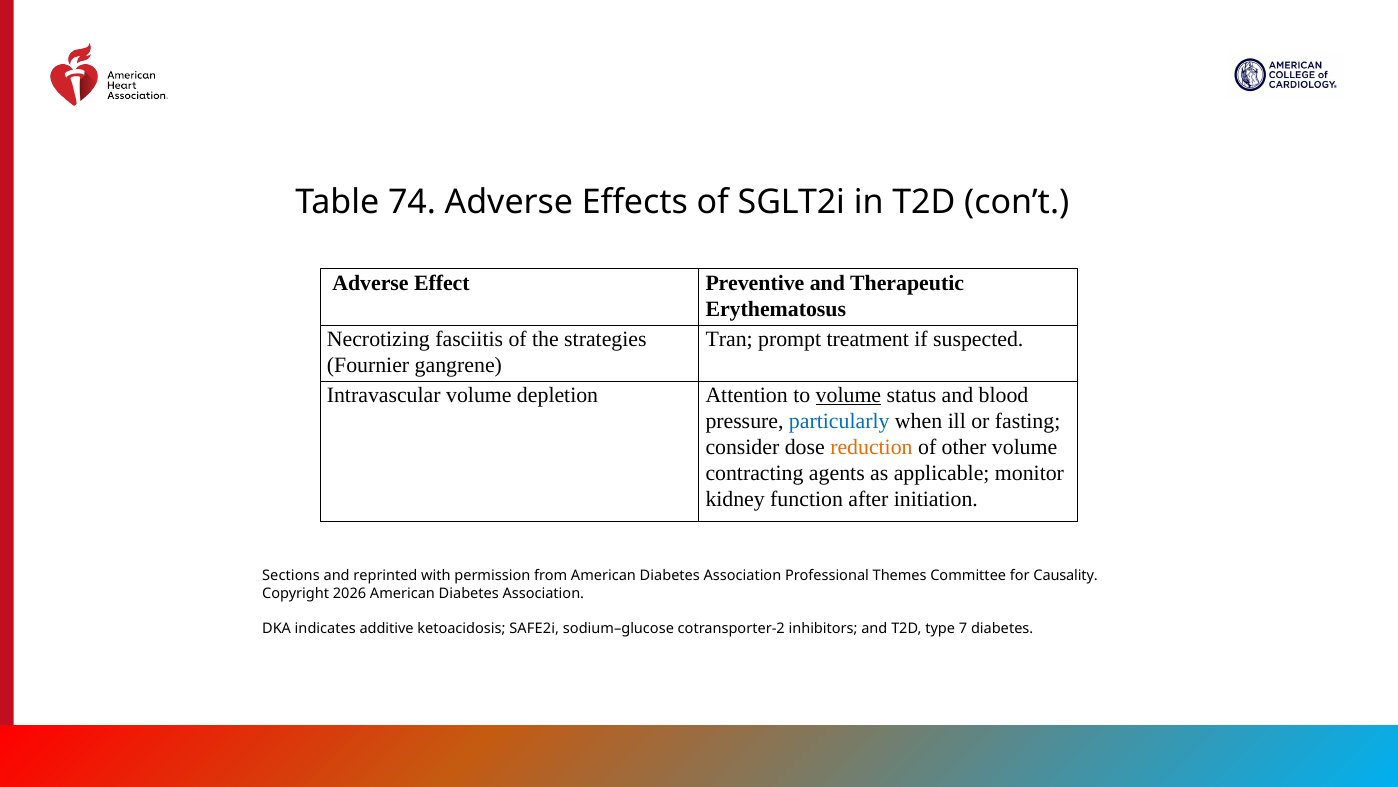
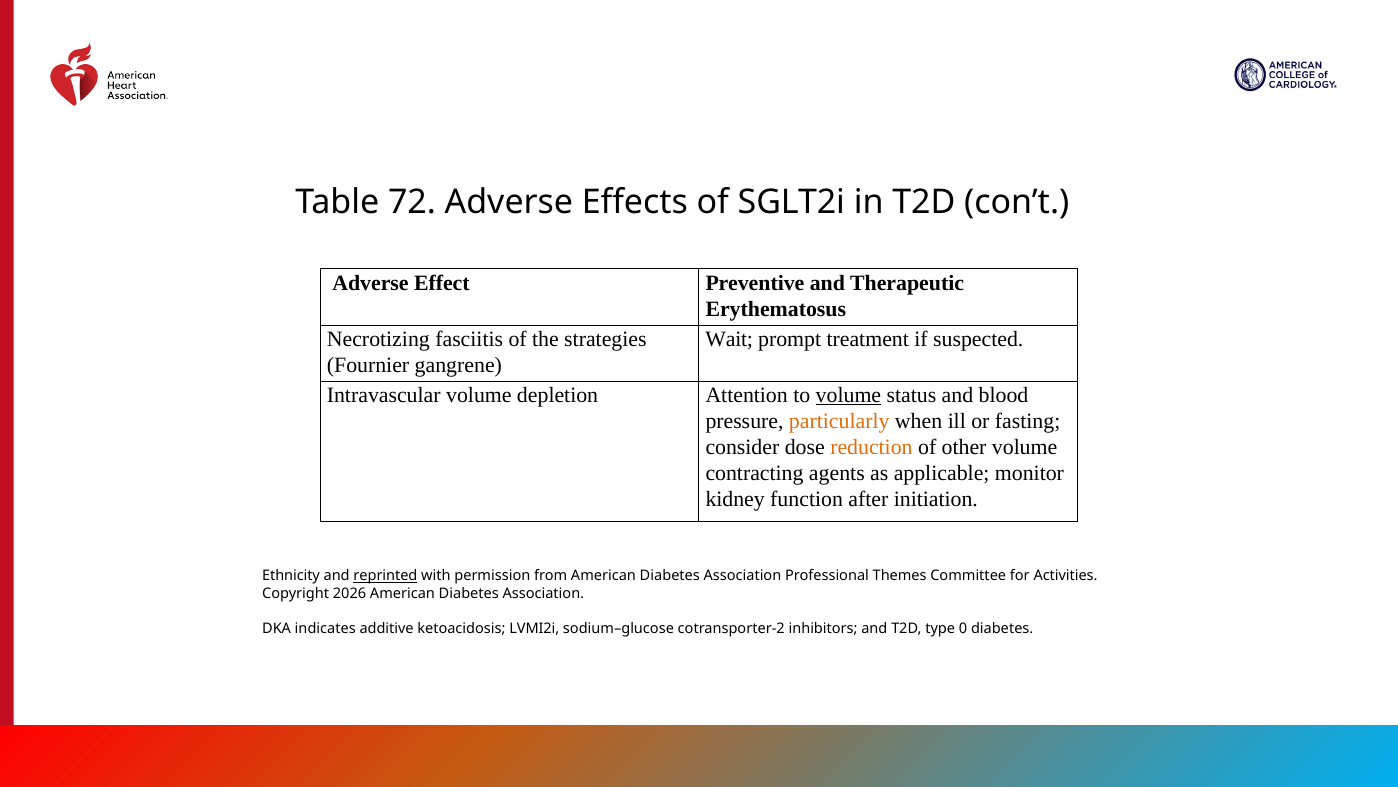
74: 74 -> 72 (412, 202)
Tran: Tran -> Wait (729, 339)
particularly colour: blue -> orange (839, 421)
Sections: Sections -> Ethnicity (291, 576)
reprinted underline: none -> present (385, 576)
Causality: Causality -> Activities (1066, 576)
SAFE2i: SAFE2i -> LVMI2i (534, 628)
7: 7 -> 0 (963, 628)
